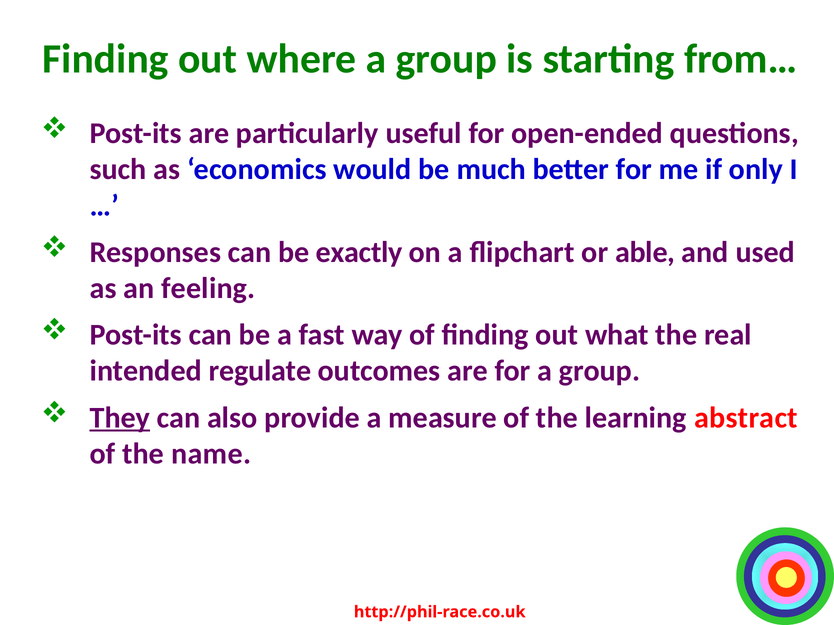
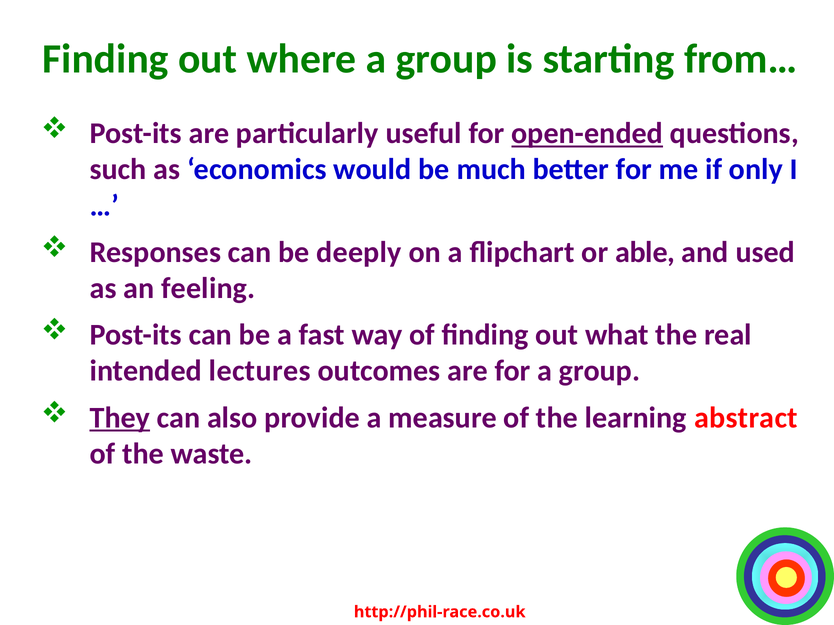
open-ended underline: none -> present (587, 134)
exactly: exactly -> deeply (359, 252)
regulate: regulate -> lectures (260, 371)
name: name -> waste (212, 454)
